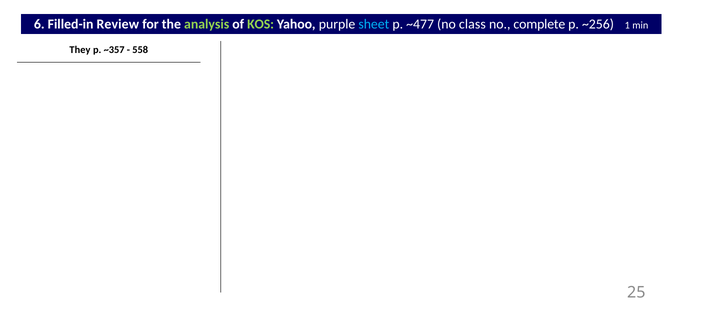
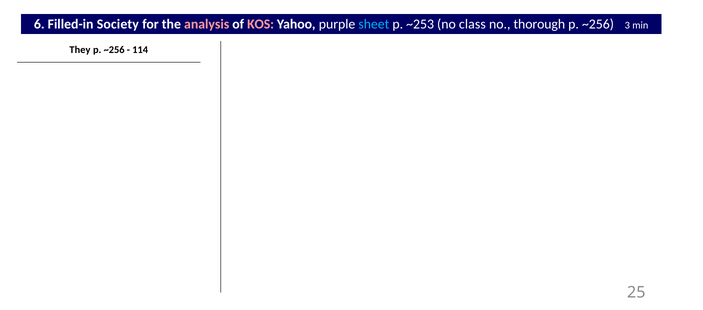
Review: Review -> Society (118, 24)
analysis colour: light green -> pink (207, 24)
KOS colour: light green -> pink (261, 24)
~477: ~477 -> ~253 (420, 24)
complete: complete -> thorough (539, 24)
1: 1 -> 3 (627, 26)
~357: ~357 -> ~256 (114, 50)
558: 558 -> 114 (140, 50)
